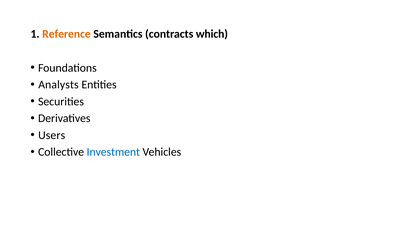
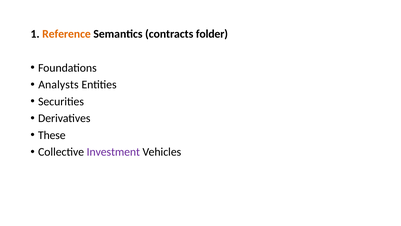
which: which -> folder (212, 34)
Users: Users -> These (52, 135)
Investment colour: blue -> purple (113, 152)
